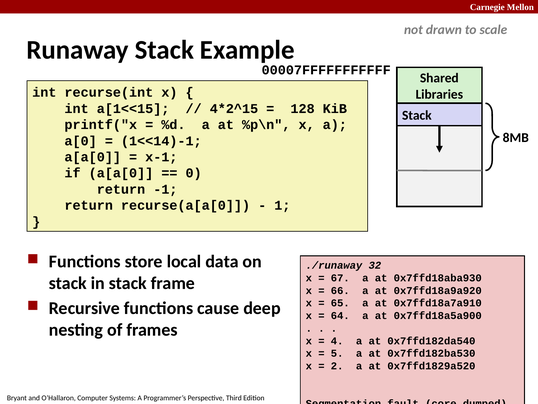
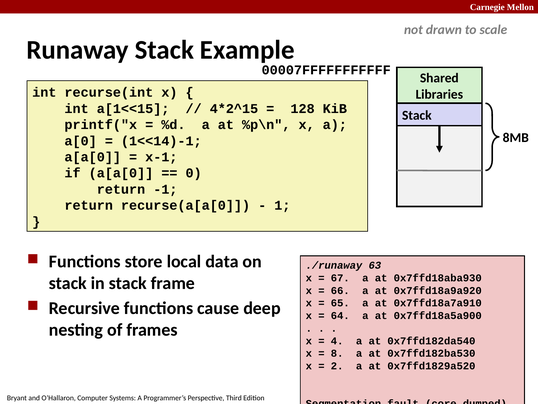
32: 32 -> 63 (375, 265)
5: 5 -> 8 (337, 353)
